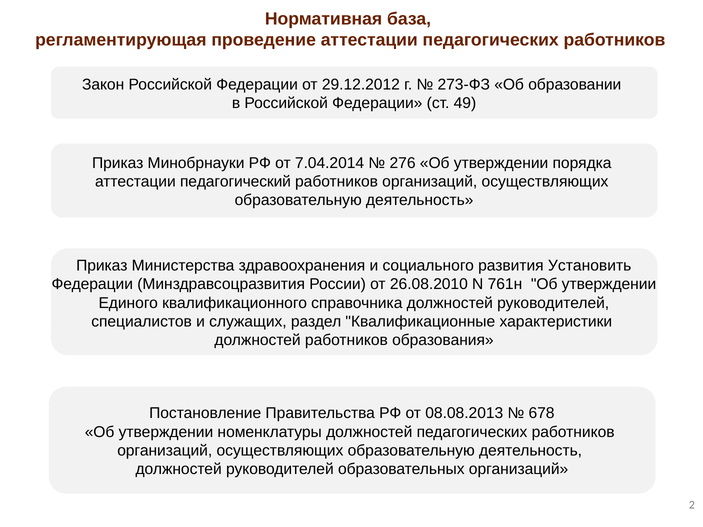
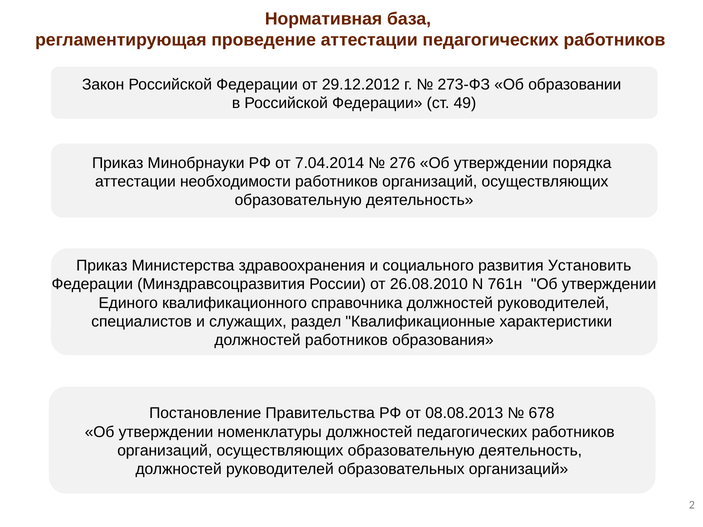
педагогический: педагогический -> необходимости (235, 182)
